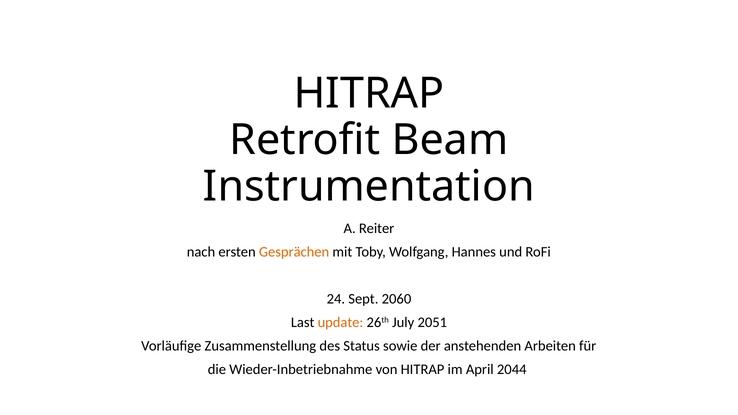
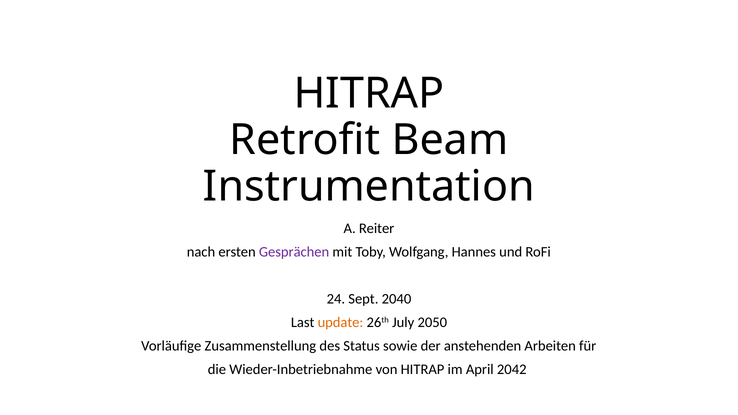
Gesprächen colour: orange -> purple (294, 252)
2060: 2060 -> 2040 (396, 299)
2051: 2051 -> 2050 (432, 322)
2044: 2044 -> 2042 (512, 369)
